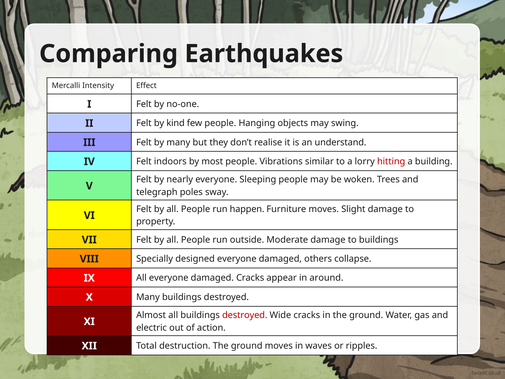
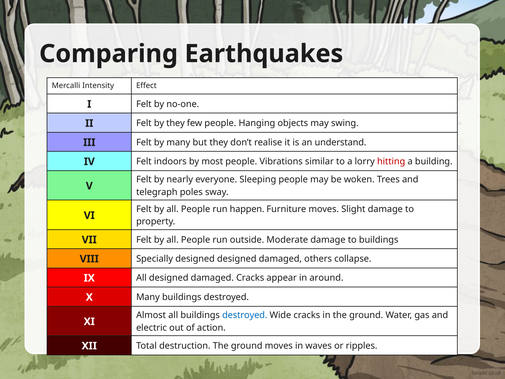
by kind: kind -> they (176, 123)
designed everyone: everyone -> designed (237, 259)
All everyone: everyone -> designed (169, 278)
destroyed colour: red -> blue (245, 315)
